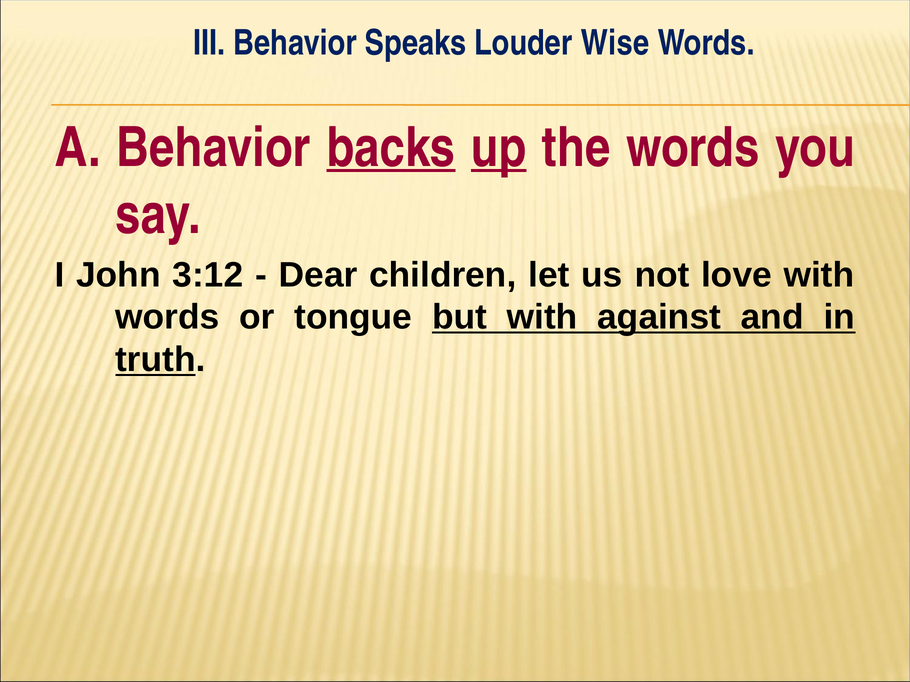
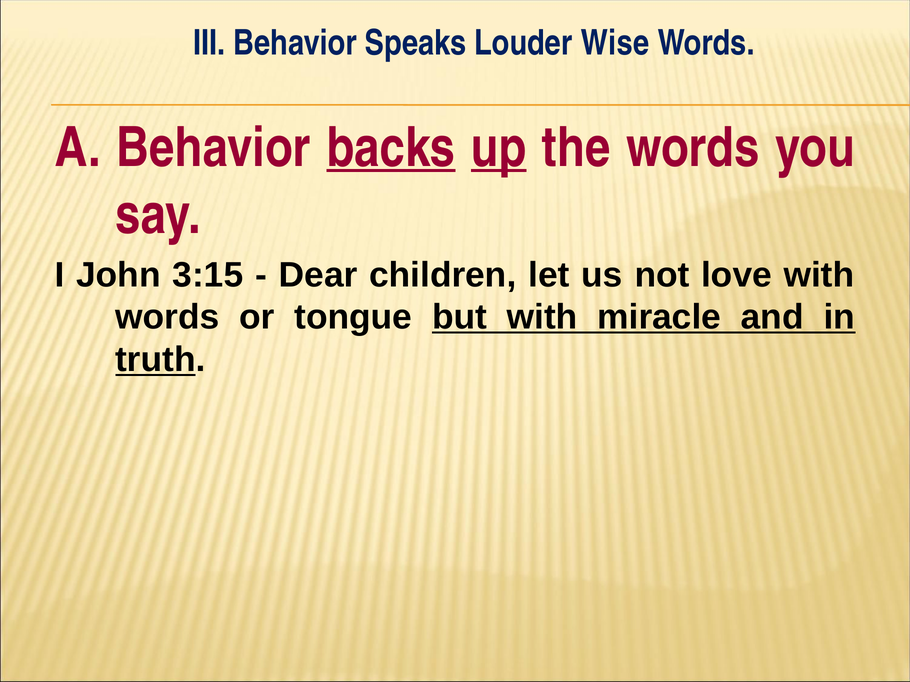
3:12: 3:12 -> 3:15 (208, 275)
against: against -> miracle (659, 317)
